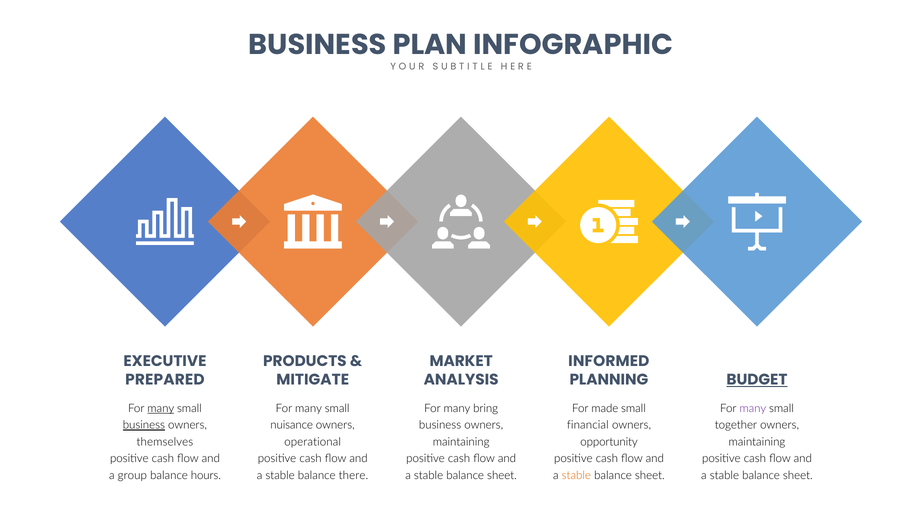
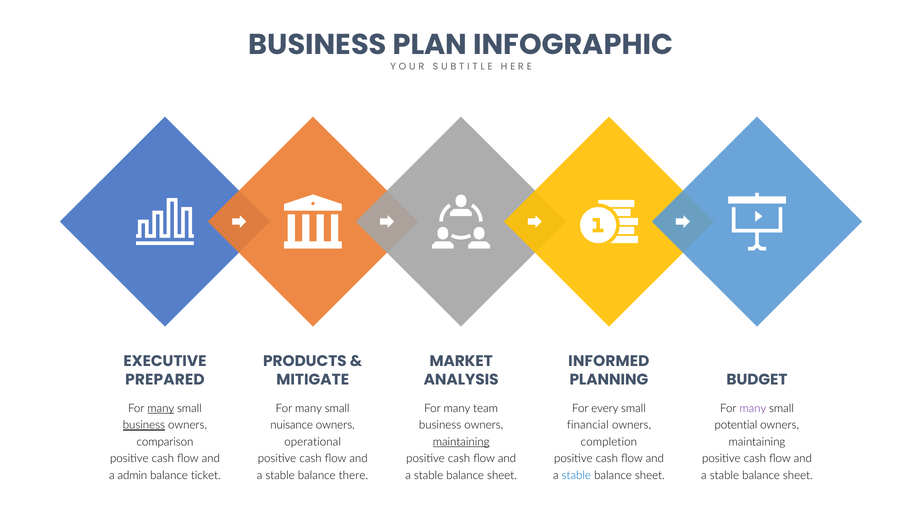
BUDGET underline: present -> none (757, 380)
bring: bring -> team (486, 409)
made: made -> every (605, 409)
together: together -> potential (736, 425)
themselves: themselves -> comparison (165, 442)
maintaining underline: none -> present (461, 442)
opportunity: opportunity -> completion (609, 442)
group: group -> admin (132, 476)
hours: hours -> ticket (206, 476)
stable colour: orange -> blue (576, 476)
